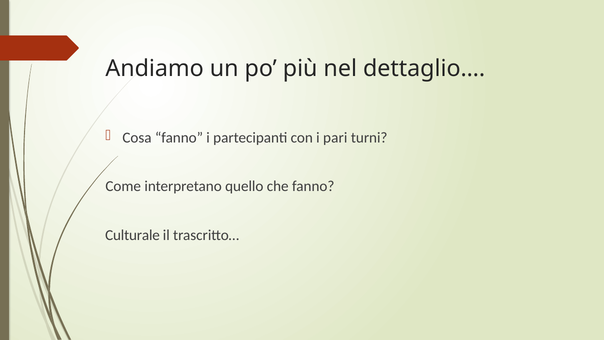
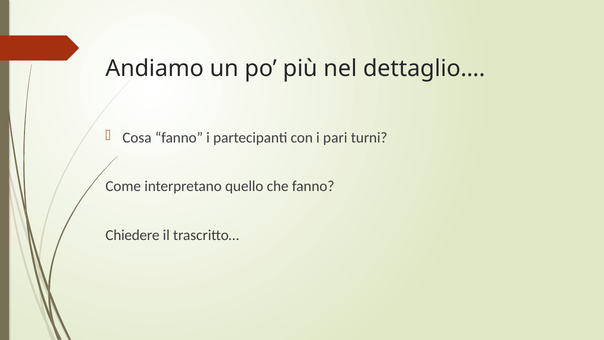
Culturale: Culturale -> Chiedere (133, 235)
